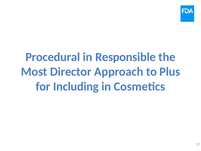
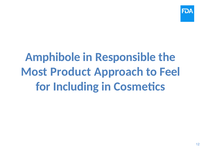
Procedural: Procedural -> Amphibole (53, 57)
Director: Director -> Product (71, 72)
Plus: Plus -> Feel (170, 72)
